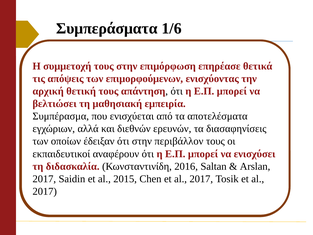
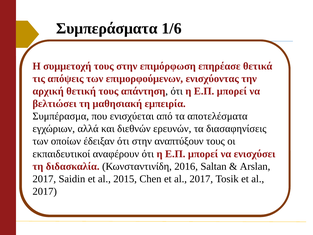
περιβάλλον: περιβάλλον -> αναπτύξουν (179, 141)
